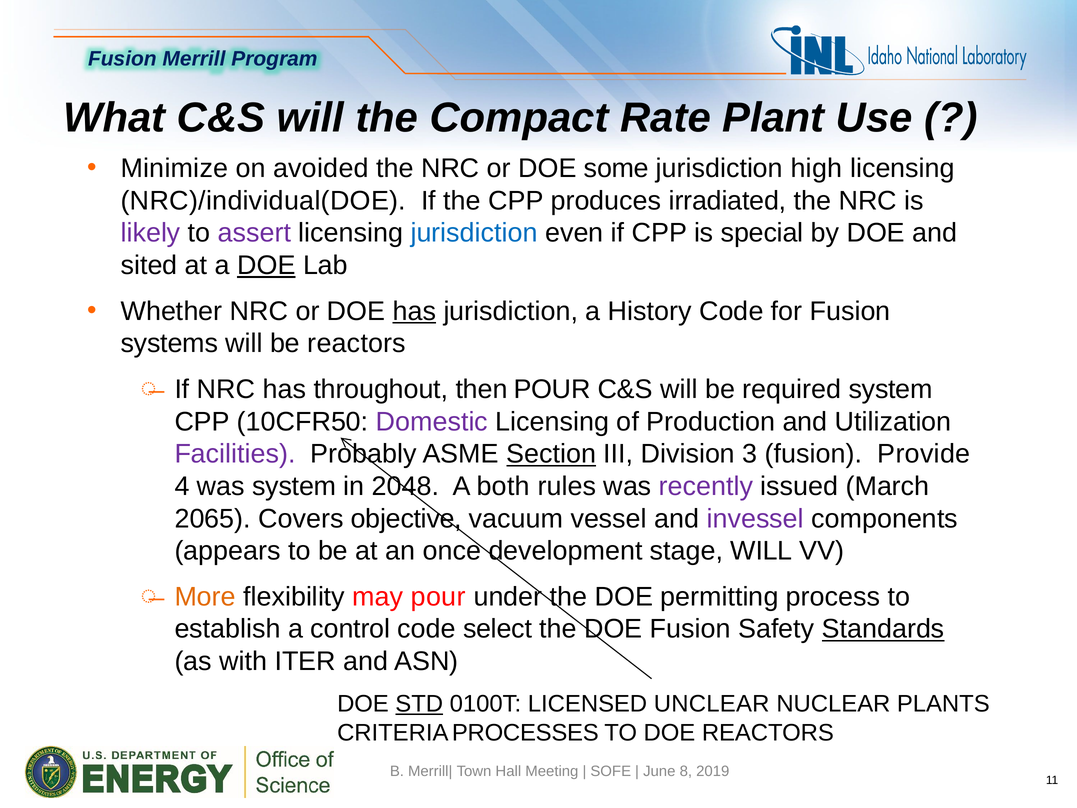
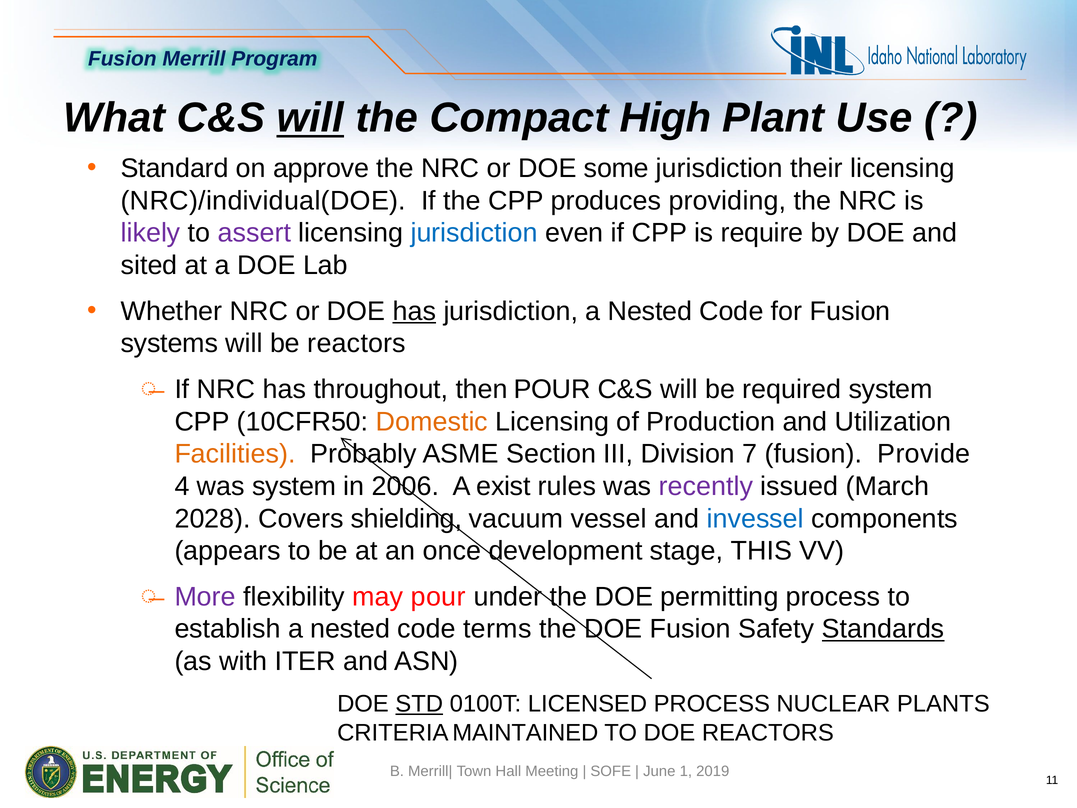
will underline: none -> present (310, 118)
Rate: Rate -> High (666, 118)
Minimize: Minimize -> Standard (175, 168)
avoided: avoided -> approve (321, 168)
high: high -> their (817, 168)
irradiated: irradiated -> providing (727, 201)
special: special -> require (762, 233)
DOE underline: present -> none (266, 265)
jurisdiction a History: History -> Nested (650, 311)
Domestic colour: purple -> orange (432, 422)
Facilities colour: purple -> orange (235, 454)
Section underline: present -> none (551, 454)
3: 3 -> 7 (750, 454)
2048: 2048 -> 2006 (406, 486)
both: both -> exist (504, 486)
2065: 2065 -> 2028 (213, 518)
objective: objective -> shielding (406, 518)
invessel colour: purple -> blue (755, 518)
stage WILL: WILL -> THIS (761, 551)
More colour: orange -> purple (205, 597)
establish a control: control -> nested (350, 629)
select: select -> terms (497, 629)
LICENSED UNCLEAR: UNCLEAR -> PROCESS (712, 704)
PROCESSES: PROCESSES -> MAINTAINED (525, 733)
8: 8 -> 1 (686, 771)
